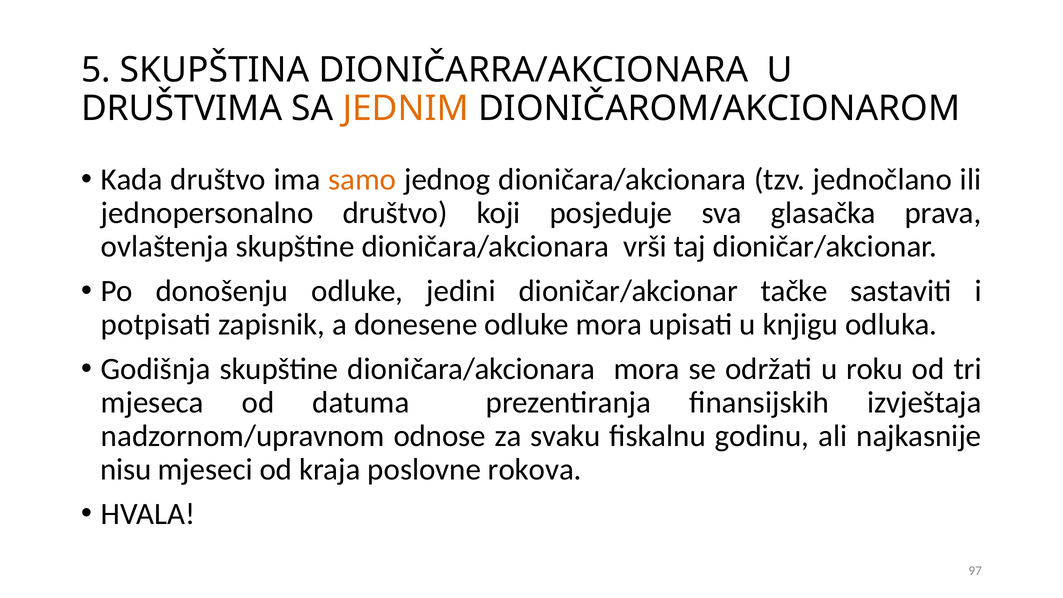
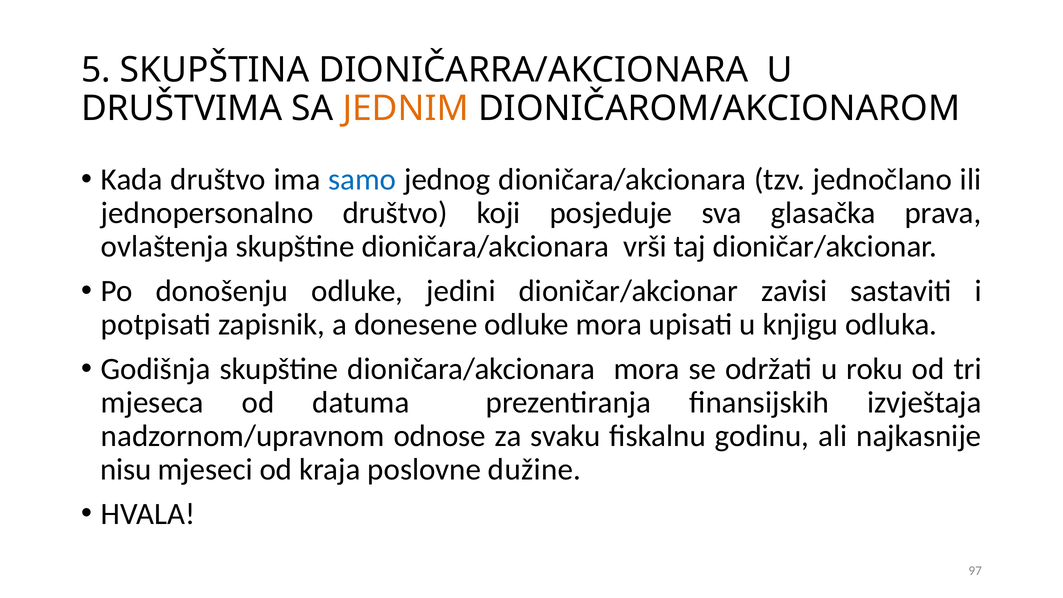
samo colour: orange -> blue (362, 180)
tačke: tačke -> zavisi (794, 291)
rokova: rokova -> dužine (535, 469)
